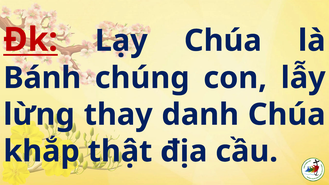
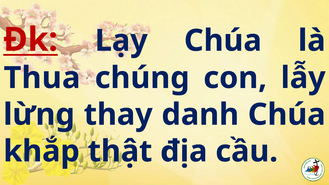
Bánh: Bánh -> Thua (42, 78)
